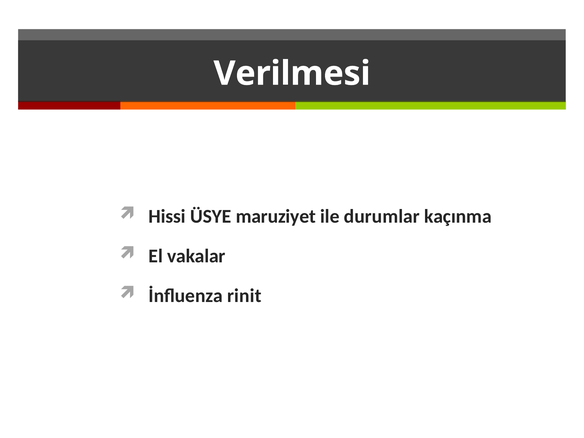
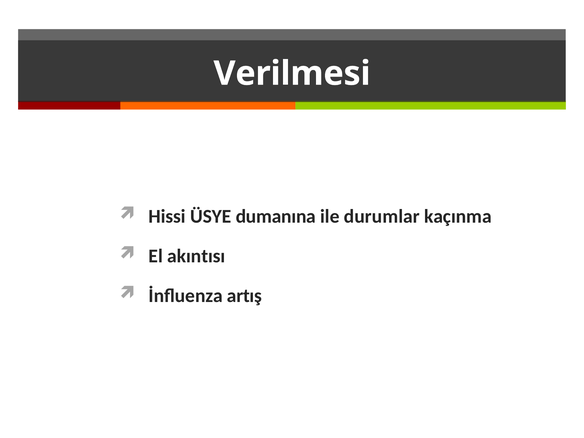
maruziyet: maruziyet -> dumanına (276, 216)
vakalar: vakalar -> akıntısı (196, 256)
rinit: rinit -> artış (244, 296)
